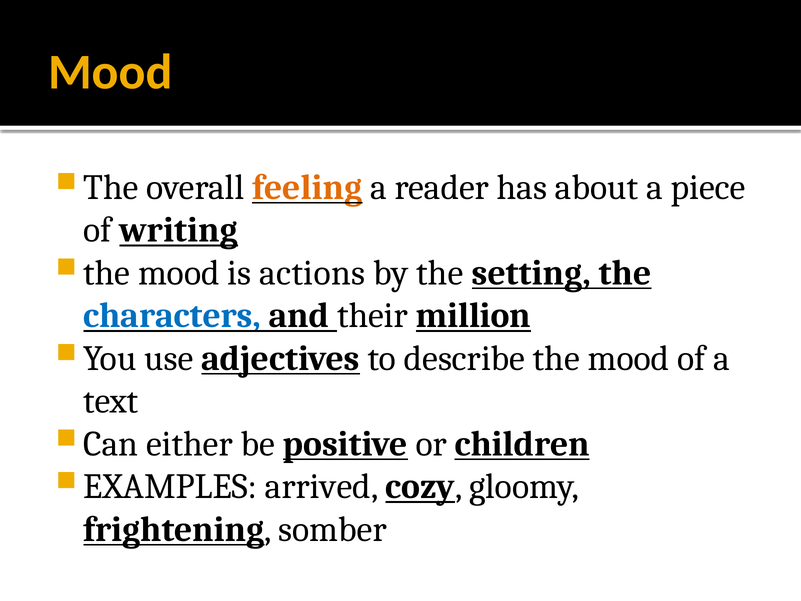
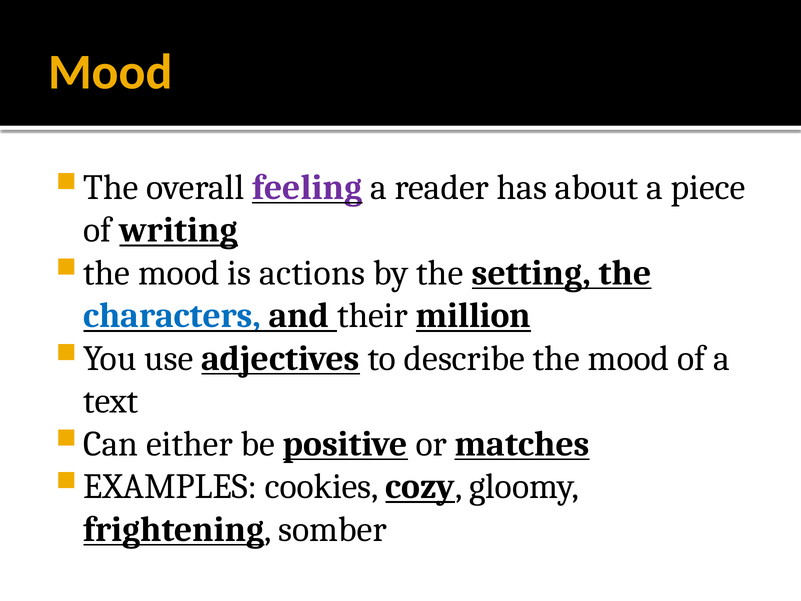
feeling colour: orange -> purple (307, 187)
children: children -> matches (522, 444)
arrived: arrived -> cookies (322, 486)
